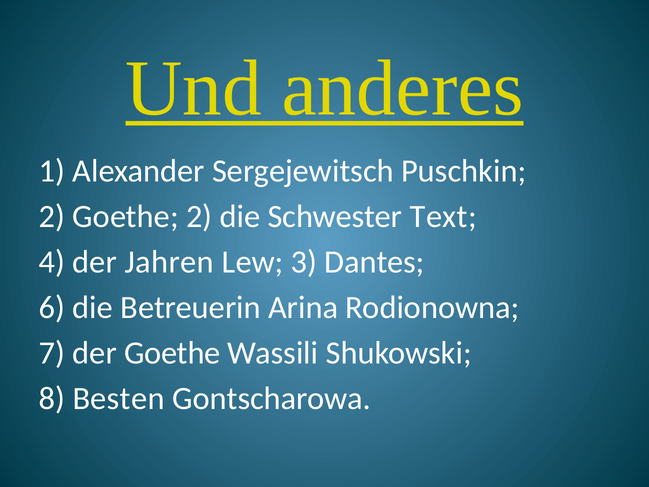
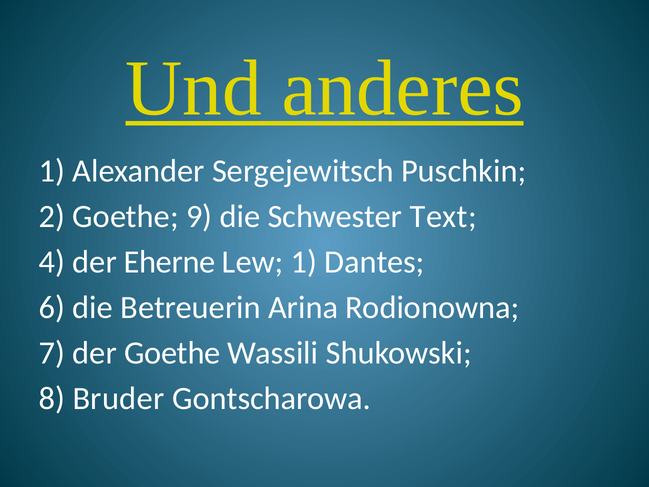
Goethe 2: 2 -> 9 (199, 216)
Jahren: Jahren -> Eherne (170, 262)
Lew 3: 3 -> 1 (304, 262)
Besten: Besten -> Bruder (119, 398)
